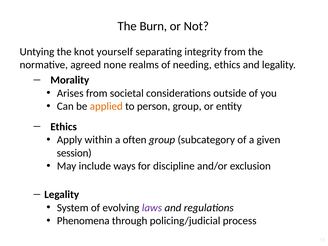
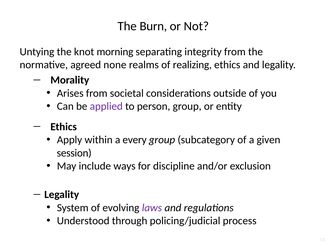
yourself: yourself -> morning (115, 52)
needing: needing -> realizing (192, 65)
applied colour: orange -> purple (106, 106)
often: often -> every (135, 140)
Phenomena: Phenomena -> Understood (83, 221)
